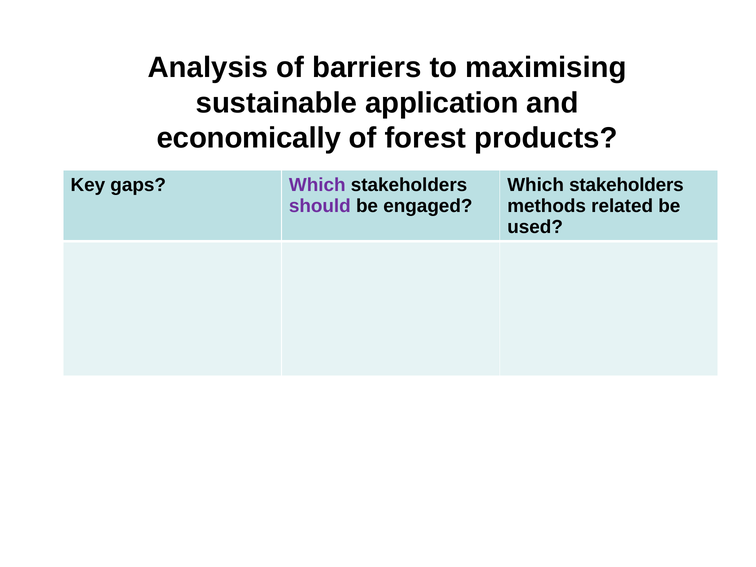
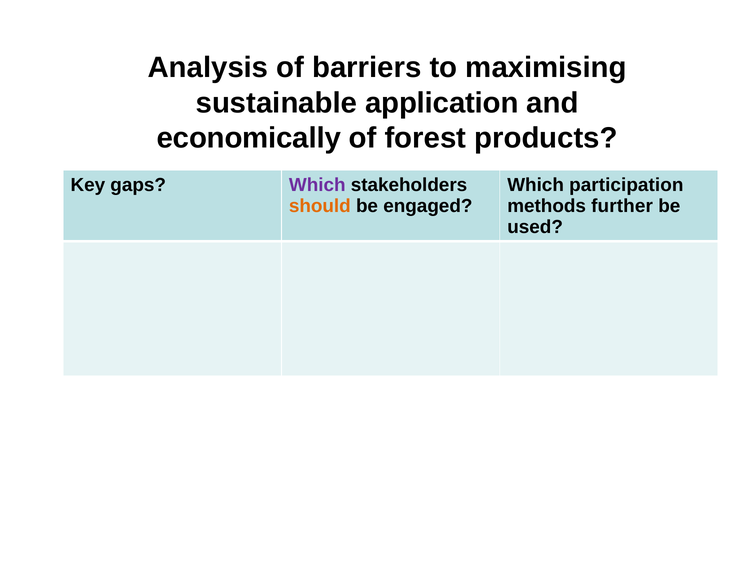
stakeholders: stakeholders -> participation (626, 185)
should colour: purple -> orange (320, 206)
related: related -> further (622, 206)
